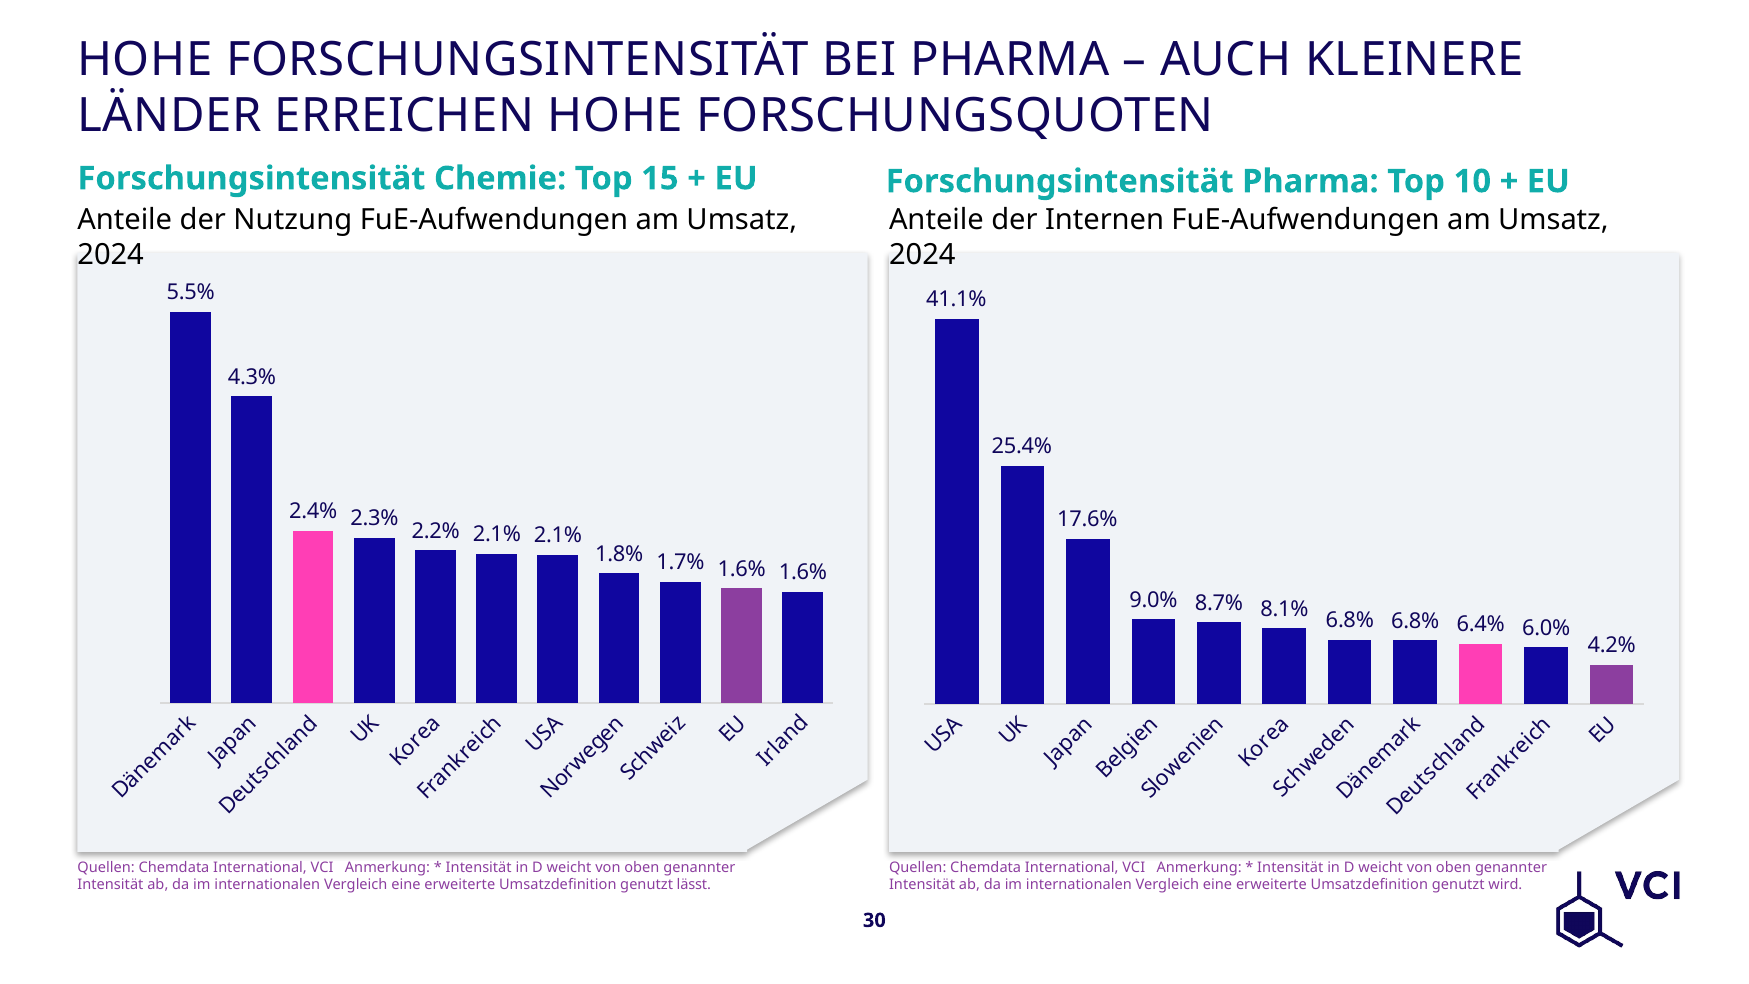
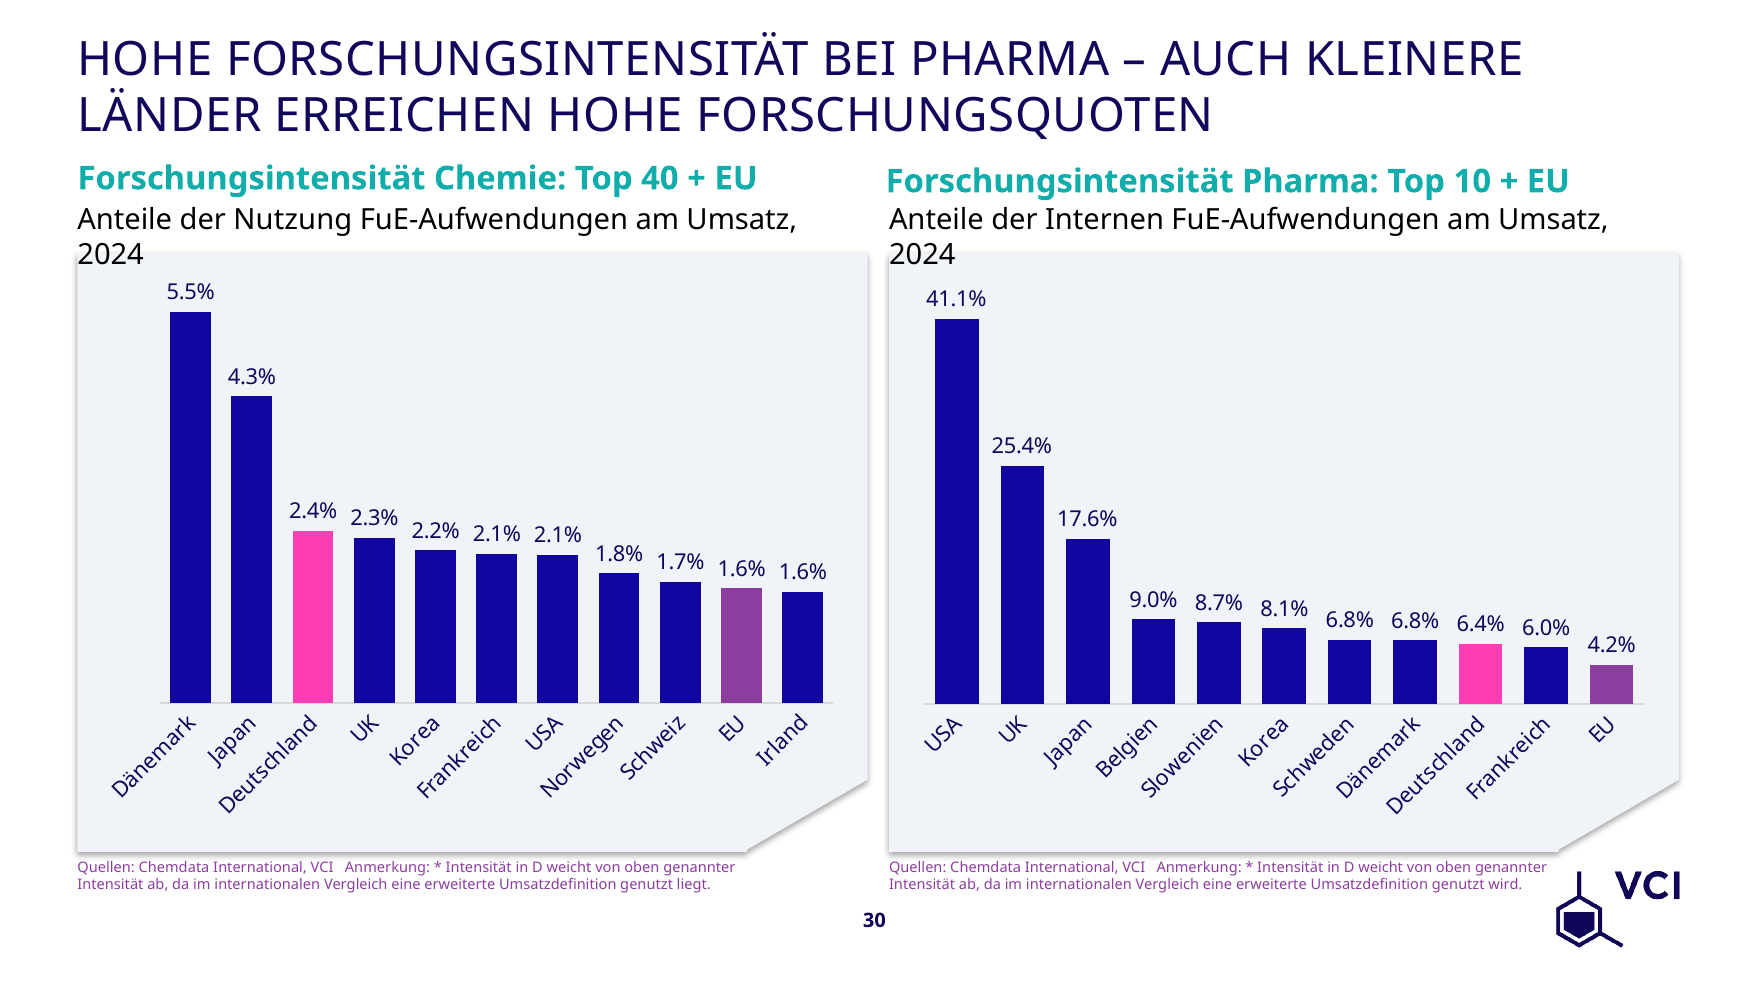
15: 15 -> 40 (660, 178)
lässt: lässt -> liegt (694, 885)
